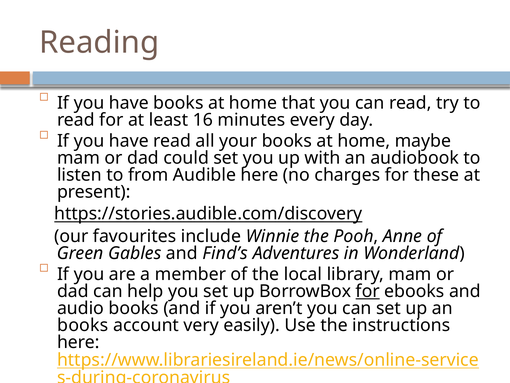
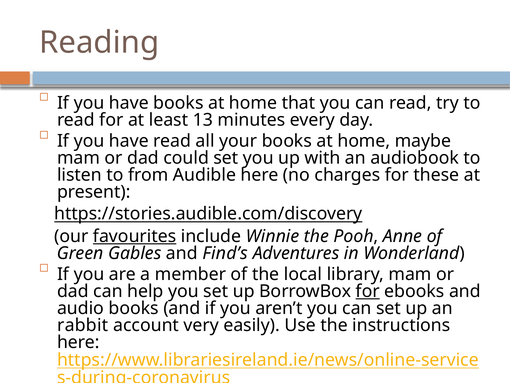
16: 16 -> 13 (203, 120)
favourites underline: none -> present (135, 236)
books: books -> rabbit (83, 325)
